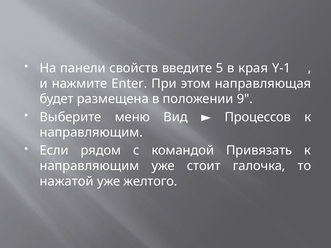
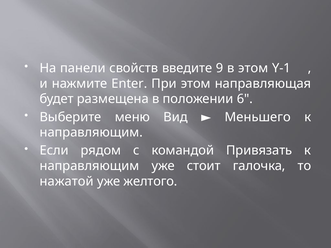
5: 5 -> 9 (220, 68)
в края: края -> этом (253, 68)
9: 9 -> 6 (245, 99)
Процессов: Процессов -> Меньшего (258, 117)
